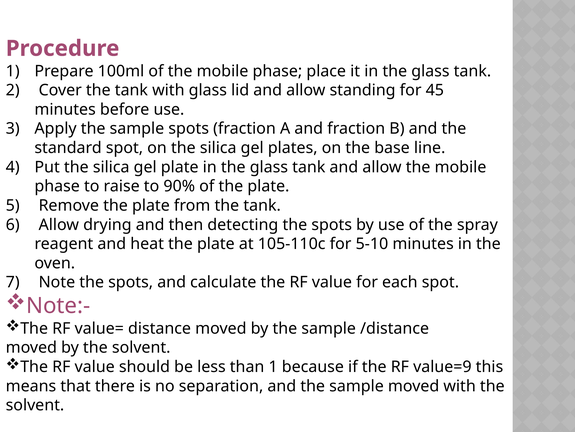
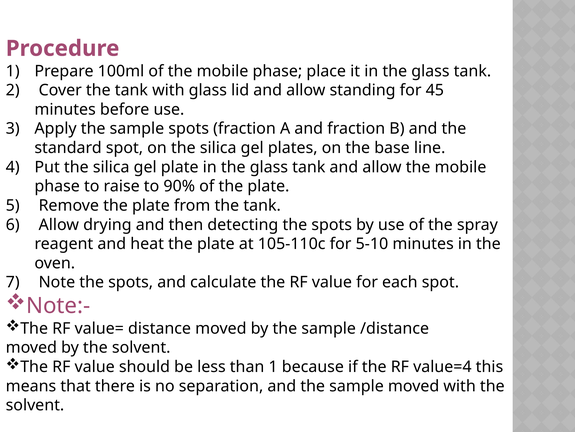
value=9: value=9 -> value=4 (442, 366)
